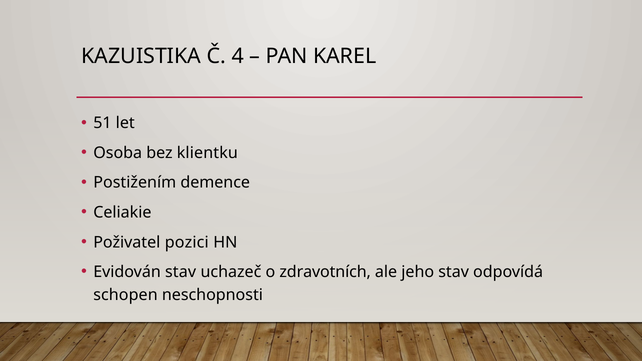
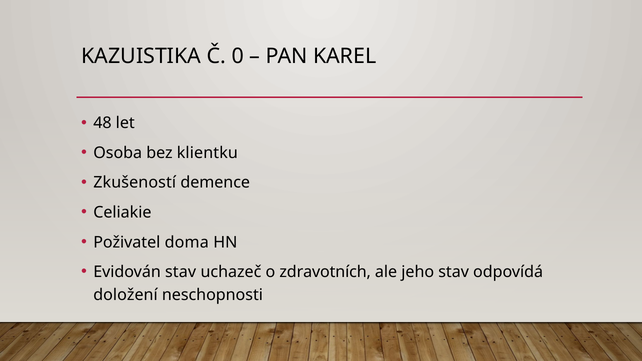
4: 4 -> 0 (238, 56)
51: 51 -> 48 (102, 123)
Postižením: Postižením -> Zkušeností (135, 183)
pozici: pozici -> doma (187, 242)
schopen: schopen -> doložení (126, 295)
